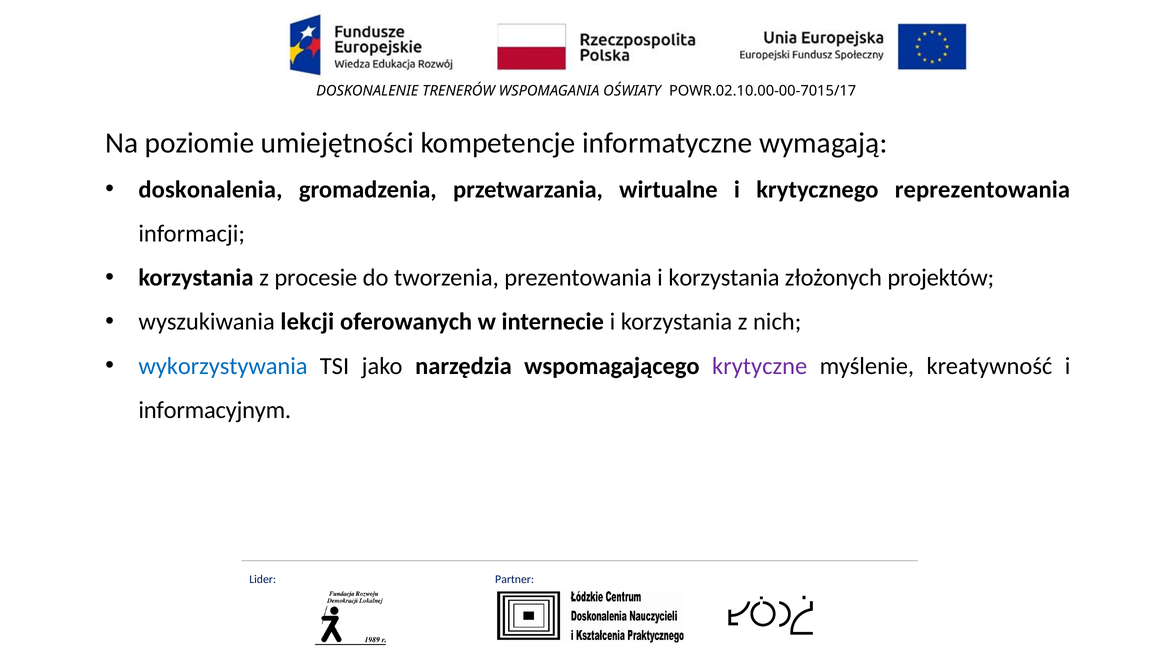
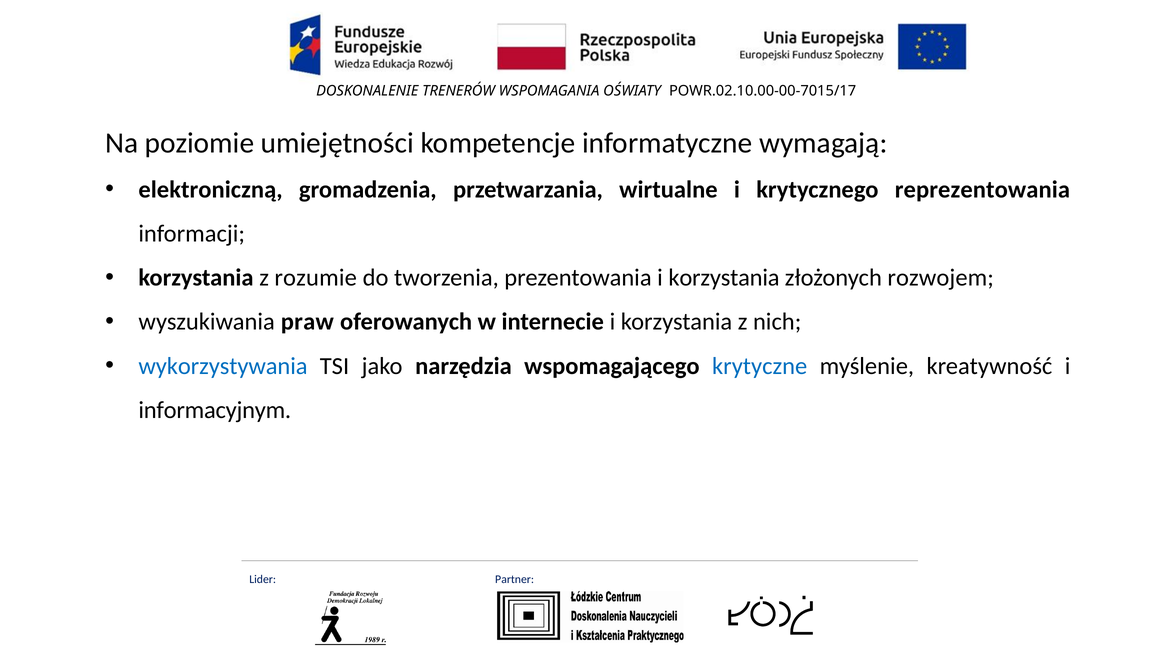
doskonalenia: doskonalenia -> elektroniczną (210, 190)
procesie: procesie -> rozumie (316, 278)
projektów: projektów -> rozwojem (941, 278)
lekcji: lekcji -> praw (307, 322)
krytyczne colour: purple -> blue (760, 366)
